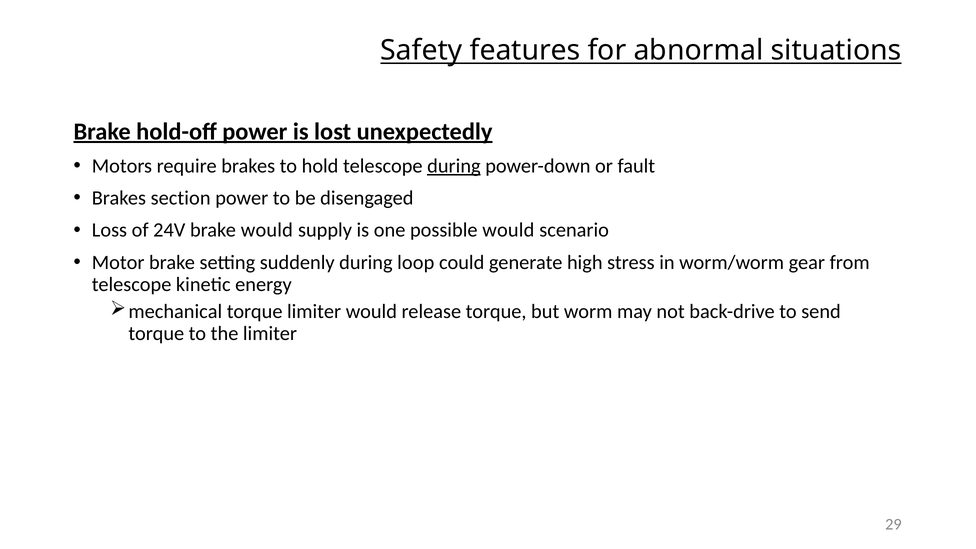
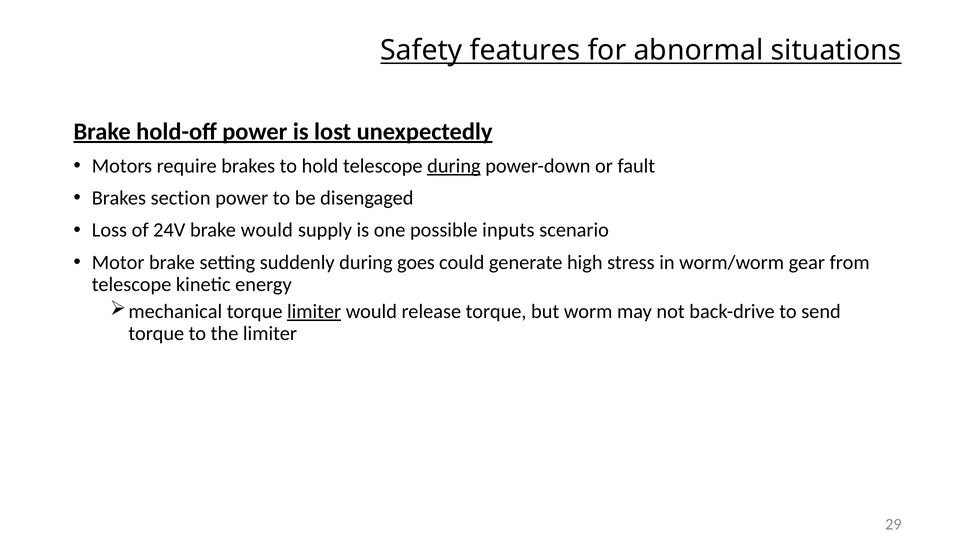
possible would: would -> inputs (508, 230)
loop: loop -> goes (416, 262)
limiter underline: none -> present (314, 311)
